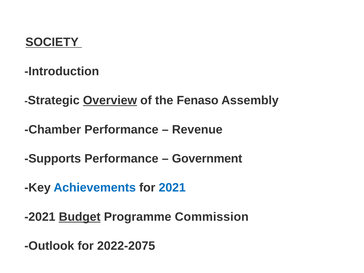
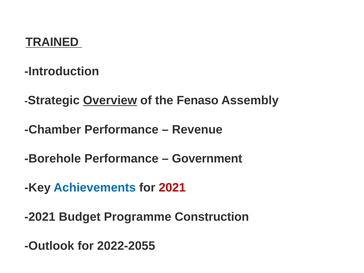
SOCIETY: SOCIETY -> TRAINED (52, 42)
Supports: Supports -> Borehole (53, 159)
2021 colour: blue -> red (172, 188)
Budget underline: present -> none (80, 217)
Commission: Commission -> Construction (212, 217)
2022-2075: 2022-2075 -> 2022-2055 (126, 246)
